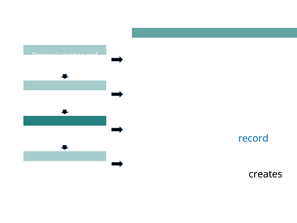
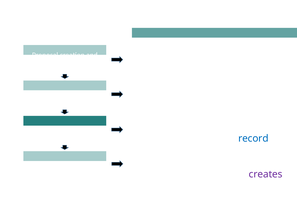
creates colour: black -> purple (266, 174)
